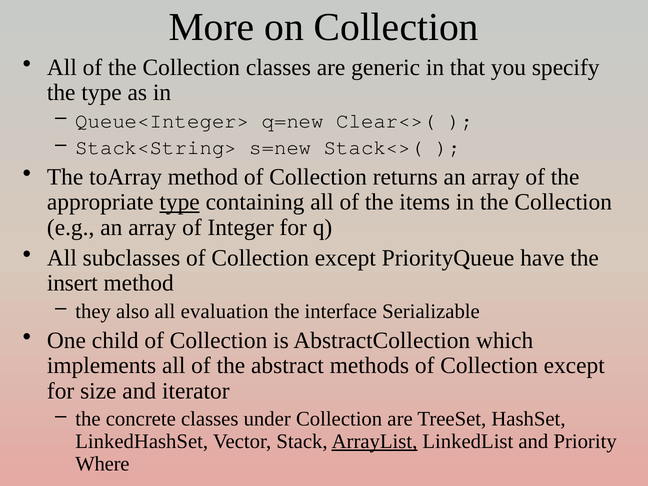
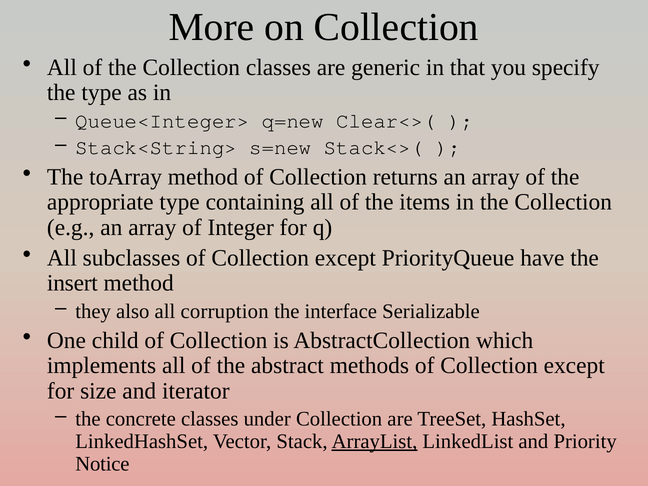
type underline: present -> none (180, 202)
evaluation: evaluation -> corruption (225, 311)
Where: Where -> Notice (102, 464)
